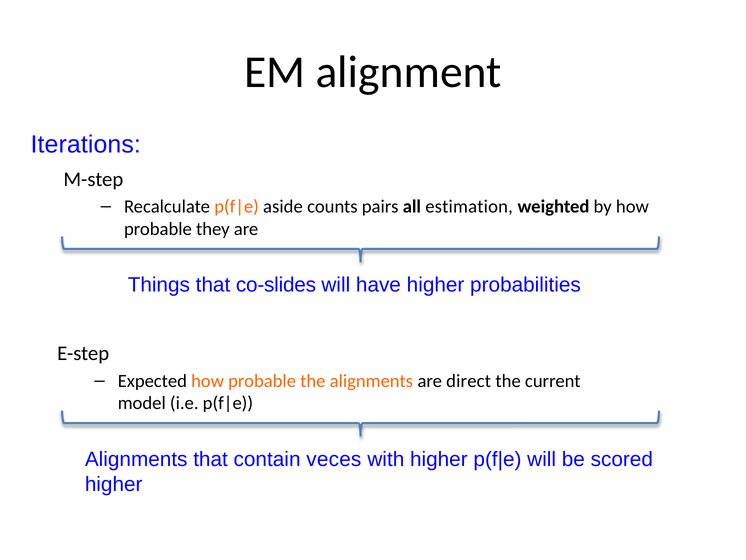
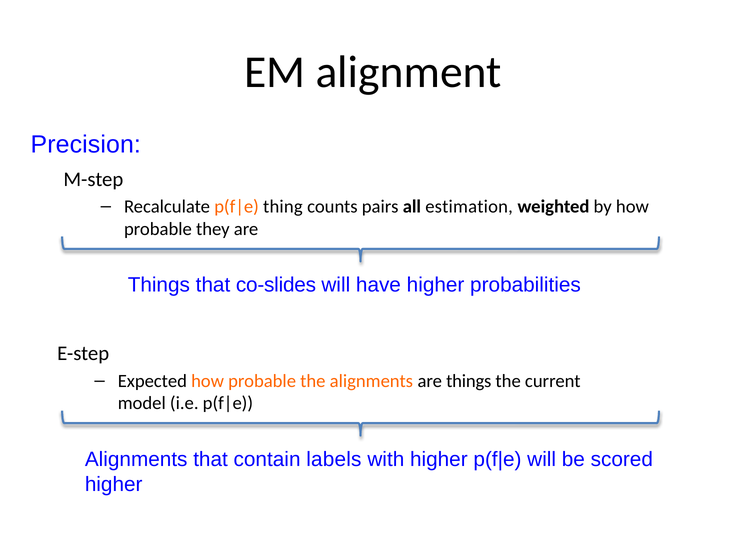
Iterations: Iterations -> Precision (86, 145)
aside: aside -> thing (283, 206)
are direct: direct -> things (469, 381)
veces: veces -> labels (334, 459)
